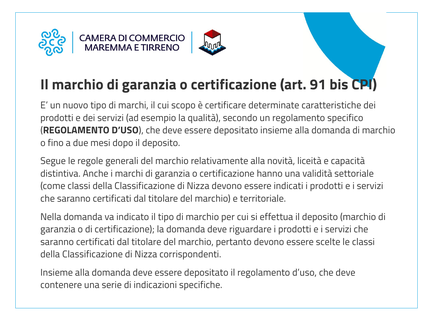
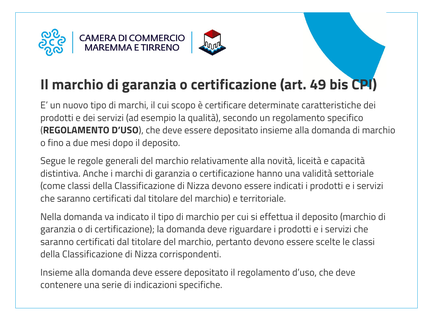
91: 91 -> 49 (318, 84)
